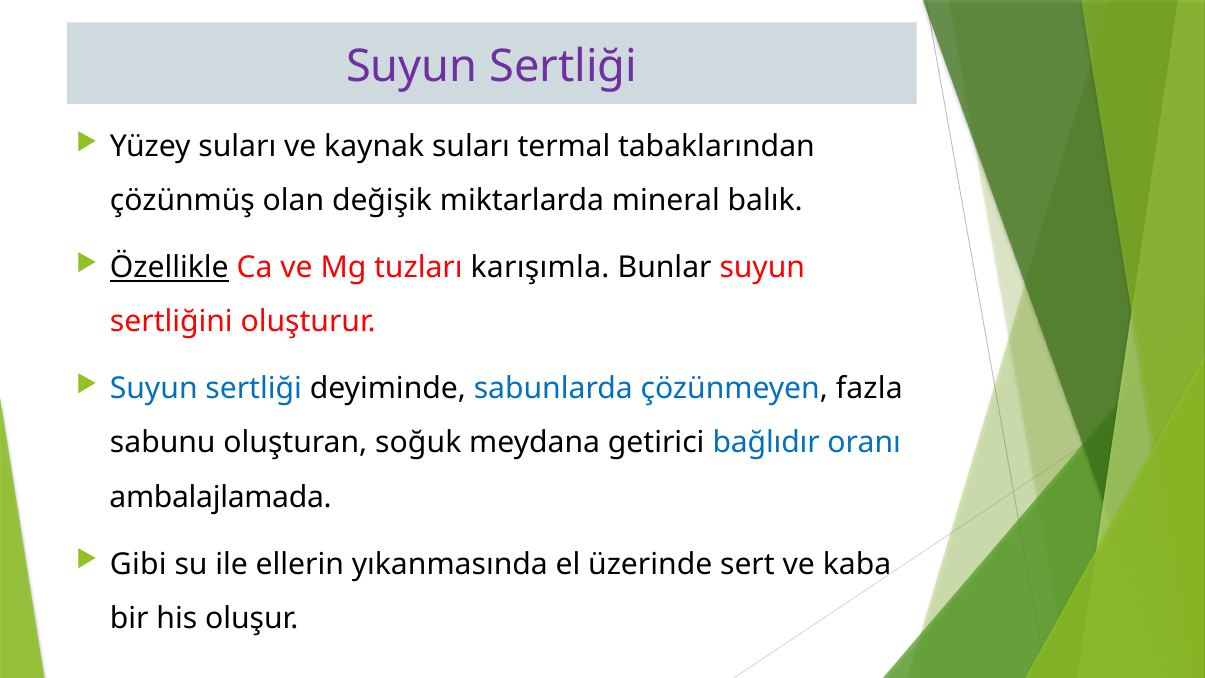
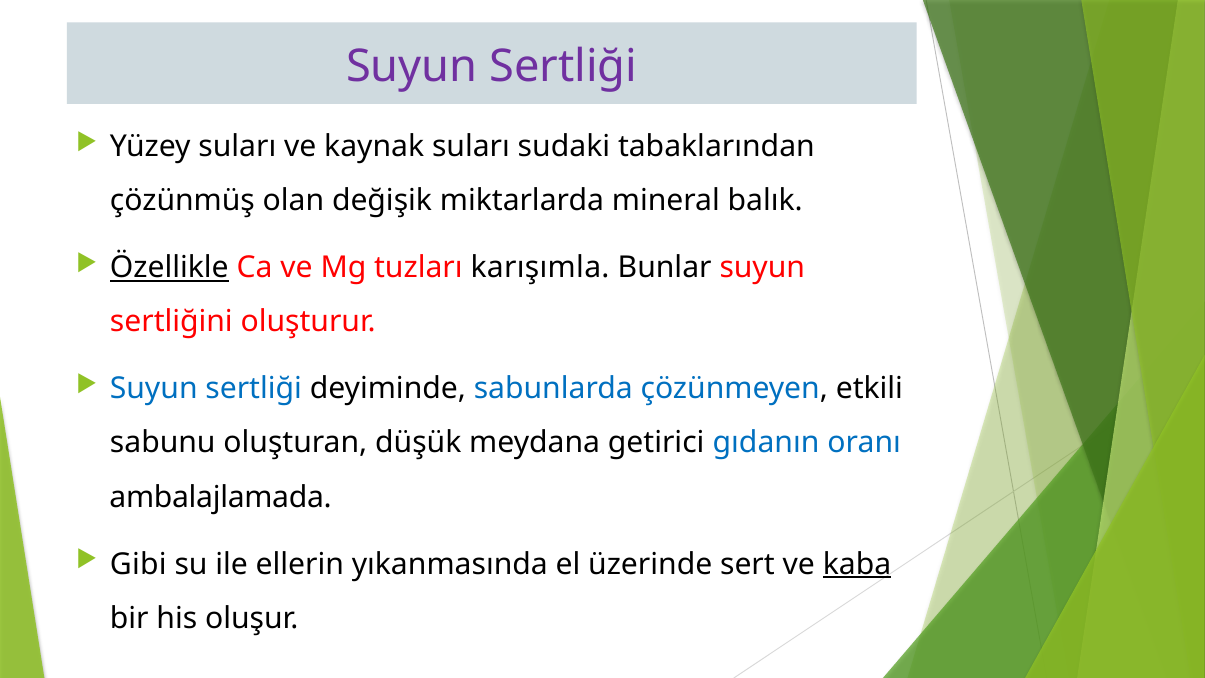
termal: termal -> sudaki (564, 147)
fazla: fazla -> etkili (869, 389)
soğuk: soğuk -> düşük (418, 443)
bağlıdır: bağlıdır -> gıdanın (766, 443)
kaba underline: none -> present (857, 564)
